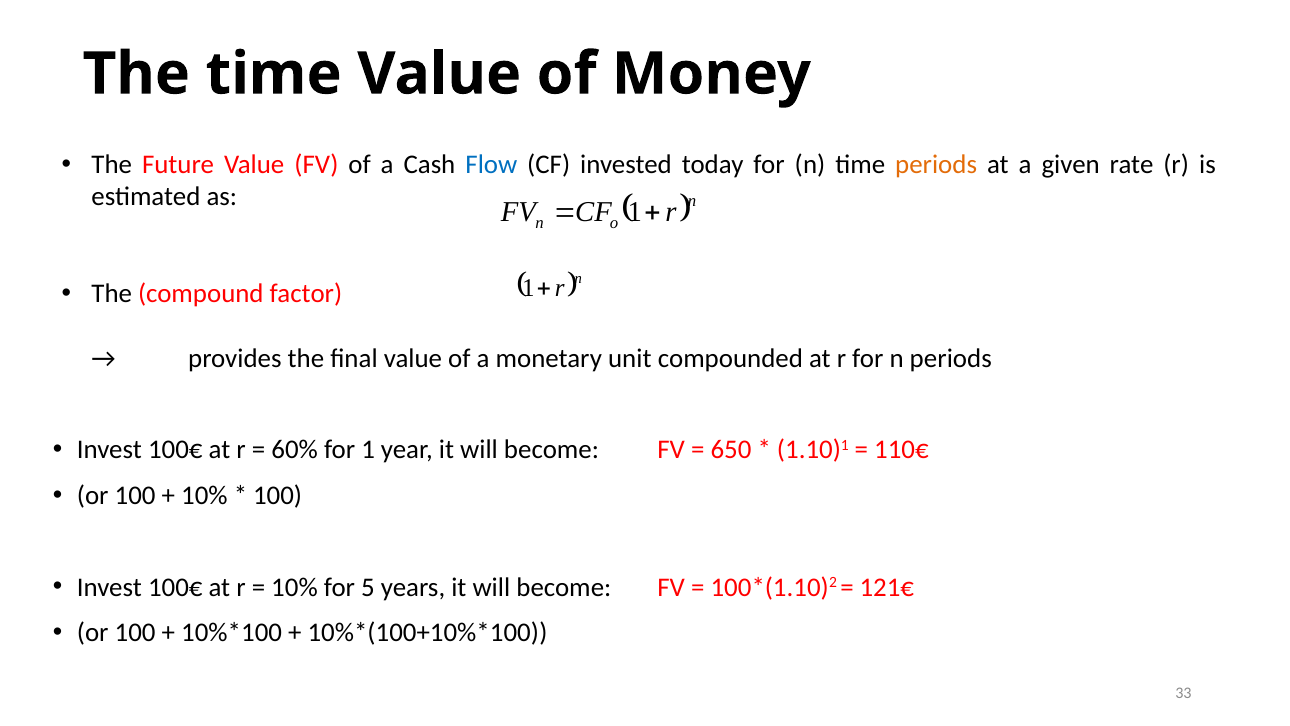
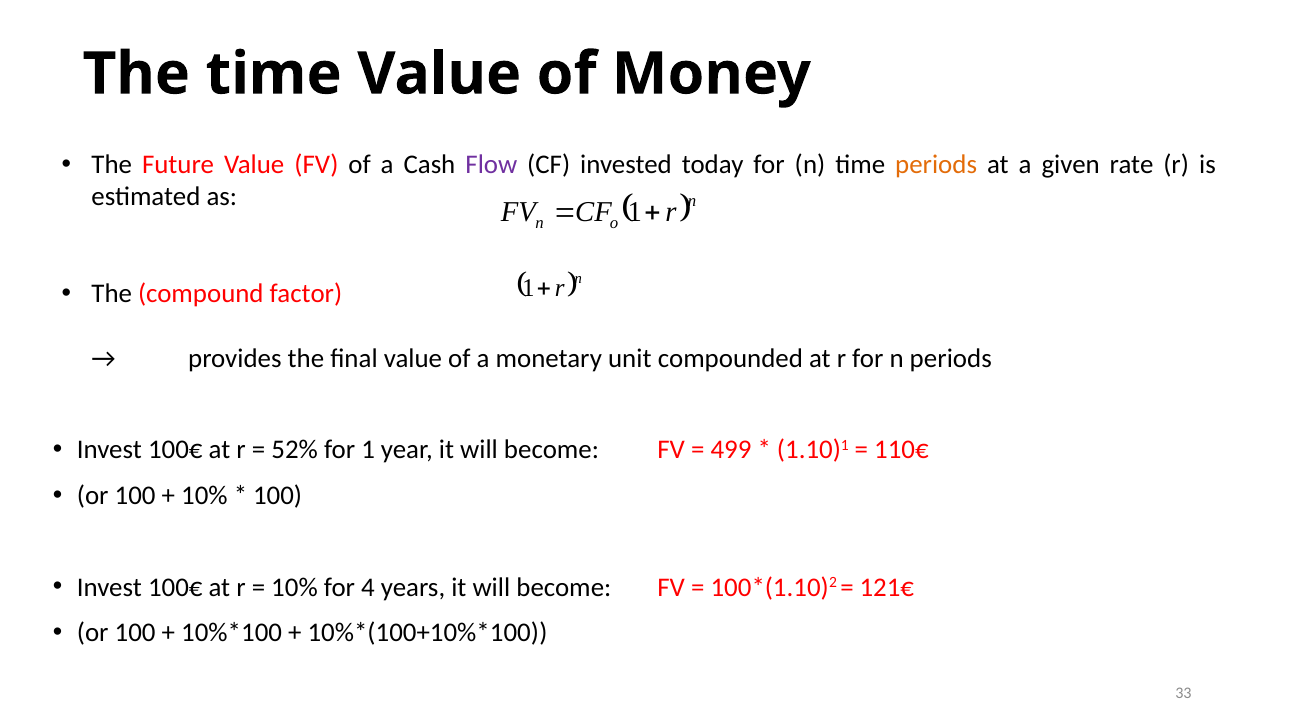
Flow colour: blue -> purple (491, 165)
60%: 60% -> 52% (295, 450)
650: 650 -> 499 (731, 450)
5: 5 -> 4 (368, 587)
